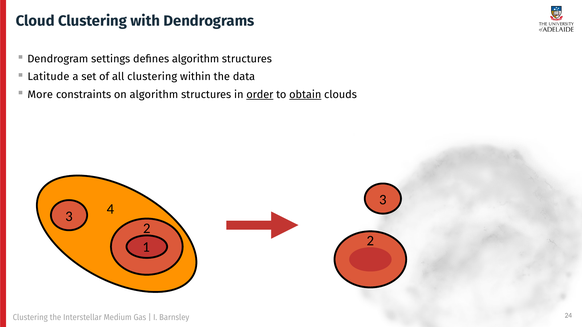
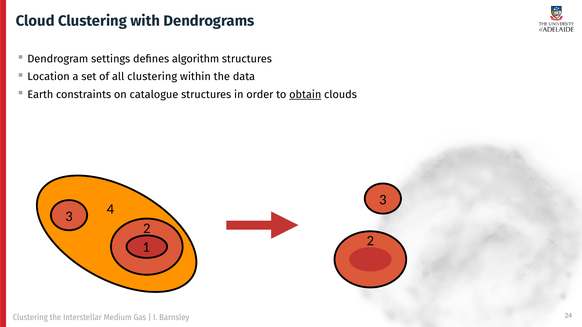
Latitude: Latitude -> Location (49, 77)
More: More -> Earth (40, 95)
on algorithm: algorithm -> catalogue (154, 95)
order underline: present -> none (260, 95)
